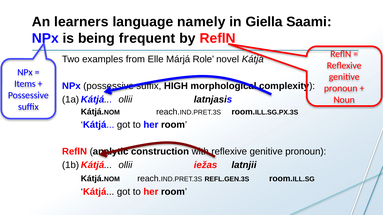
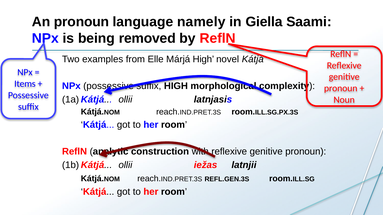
An learners: learners -> pronoun (81, 22)
frequent: frequent -> removed (147, 38)
Márjá Role: Role -> High (203, 59)
